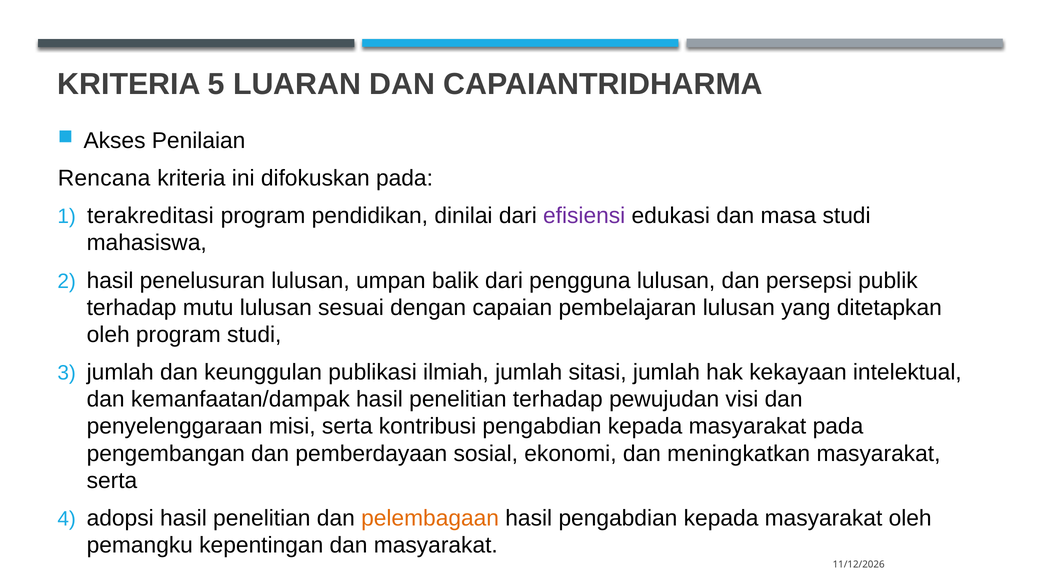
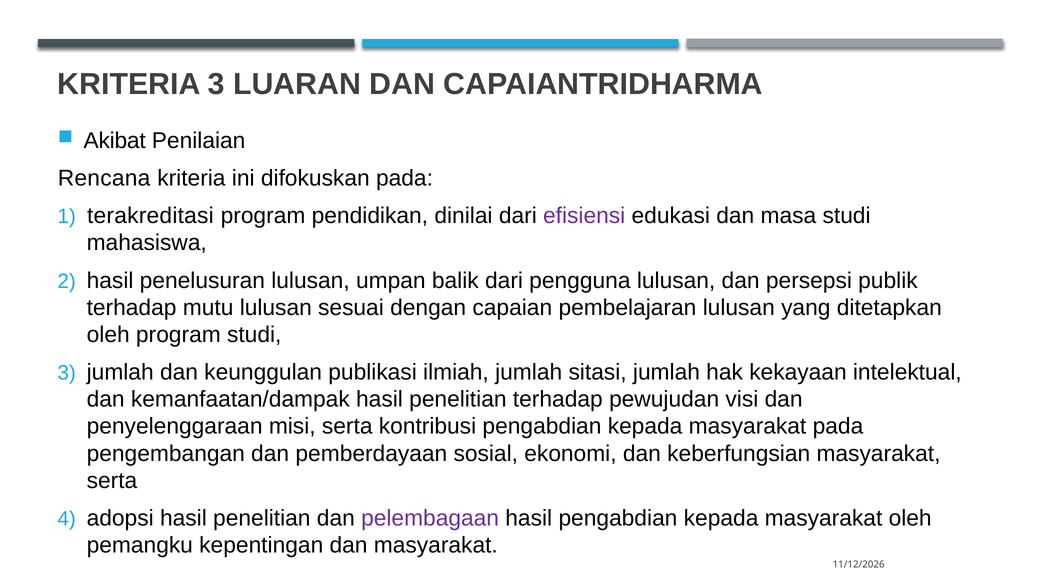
KRITERIA 5: 5 -> 3 (216, 84)
Akses: Akses -> Akibat (115, 141)
meningkatkan: meningkatkan -> keberfungsian (739, 453)
pelembagaan colour: orange -> purple (430, 518)
